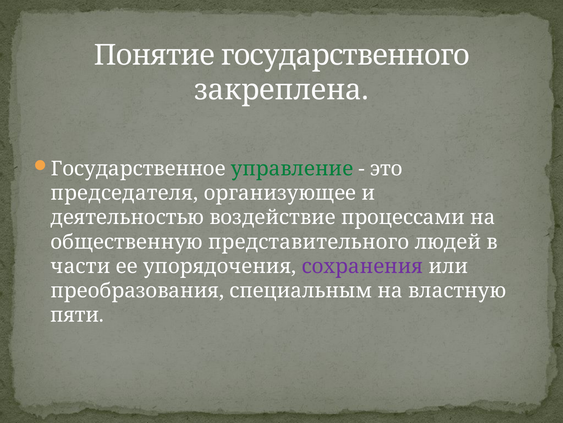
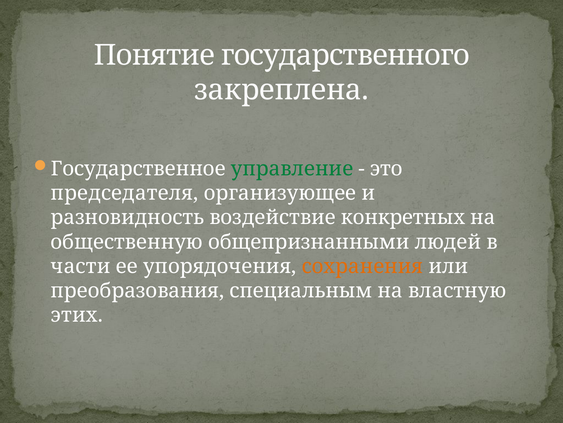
деятельностью: деятельностью -> разновидность (127, 217)
процессами: процессами -> конкретных (403, 217)
представительного: представительного -> общепризнанными (309, 242)
сохранения colour: purple -> orange (362, 266)
пяти: пяти -> этих (77, 315)
